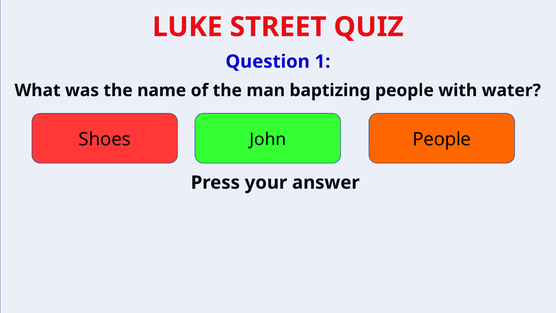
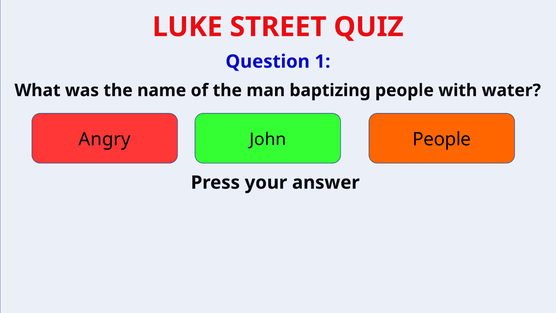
Shoes: Shoes -> Angry (105, 139)
